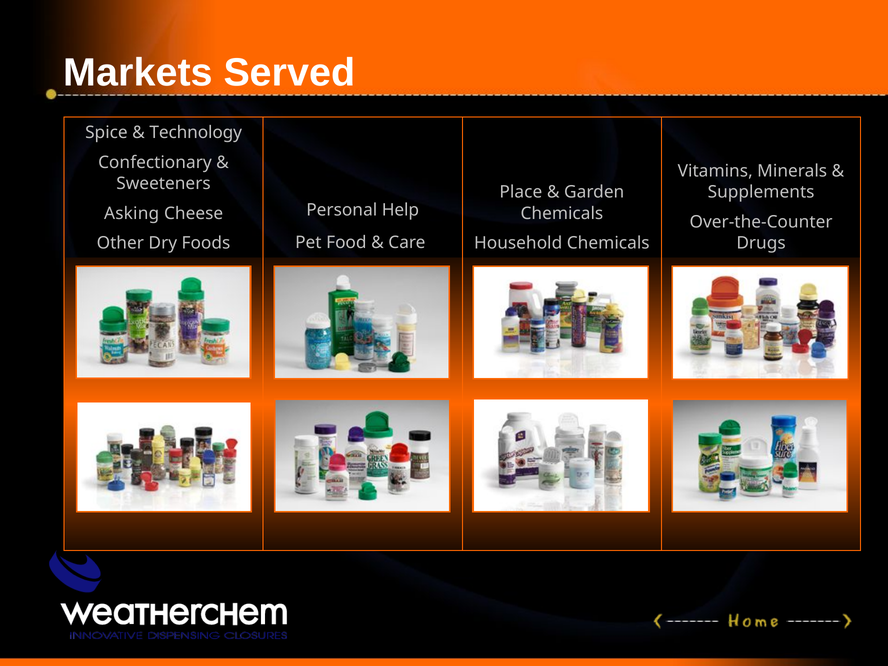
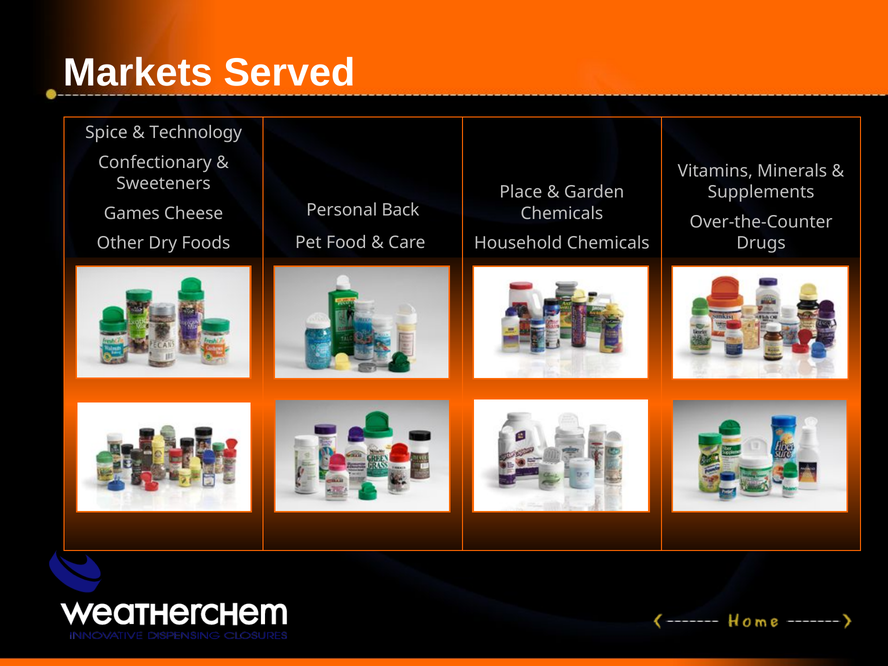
Help: Help -> Back (400, 210)
Asking: Asking -> Games (132, 213)
